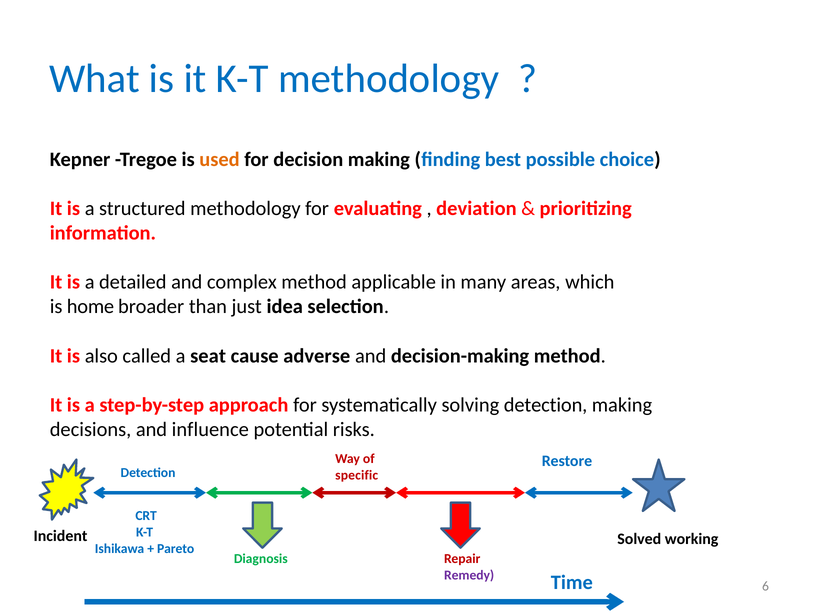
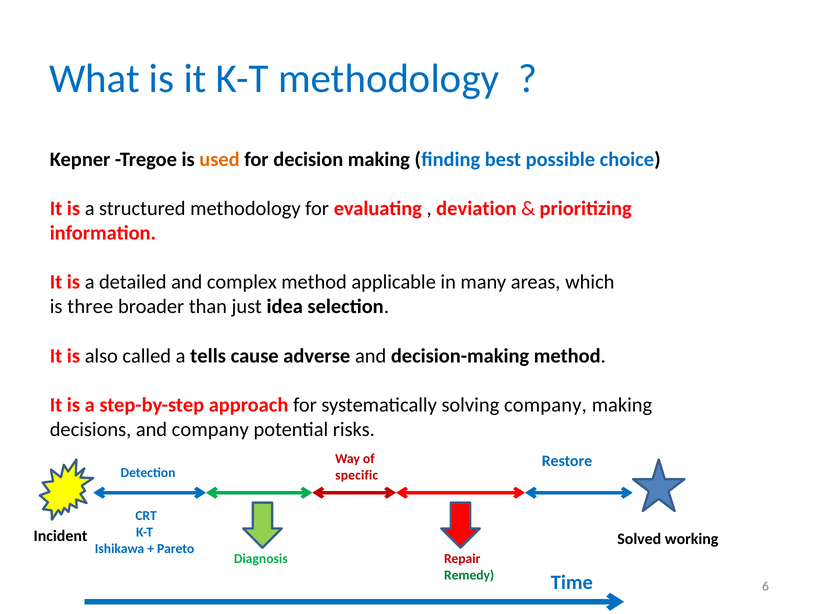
home: home -> three (90, 306)
seat: seat -> tells (208, 356)
solving detection: detection -> company (545, 405)
and influence: influence -> company (210, 429)
Remedy colour: purple -> green (469, 575)
